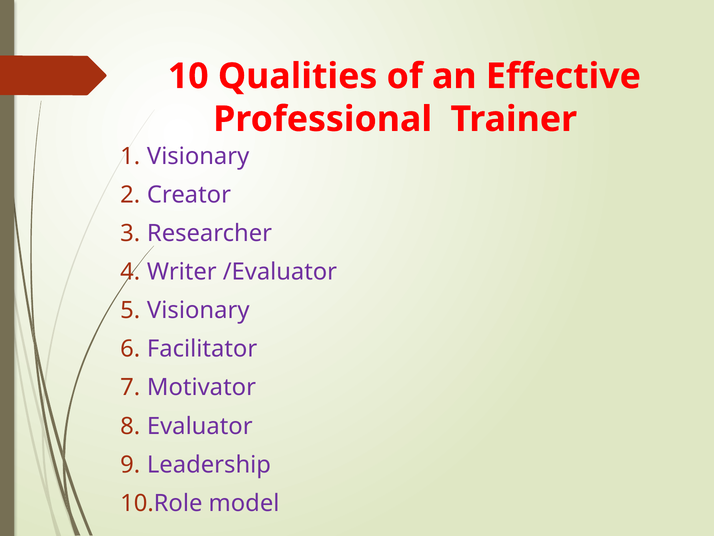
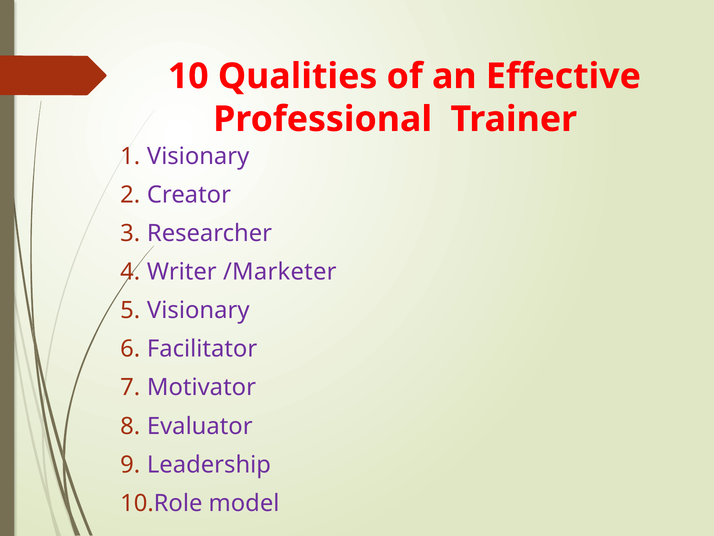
/Evaluator: /Evaluator -> /Marketer (280, 272)
